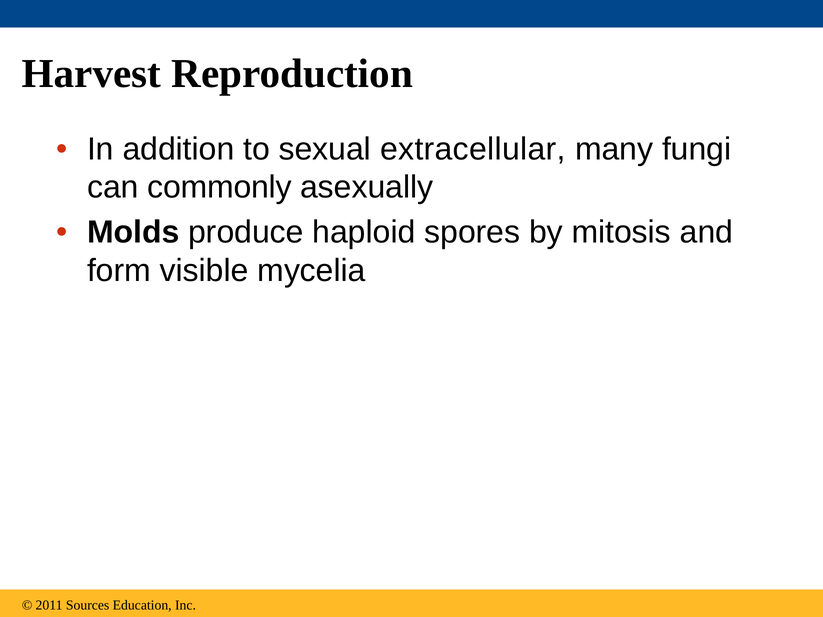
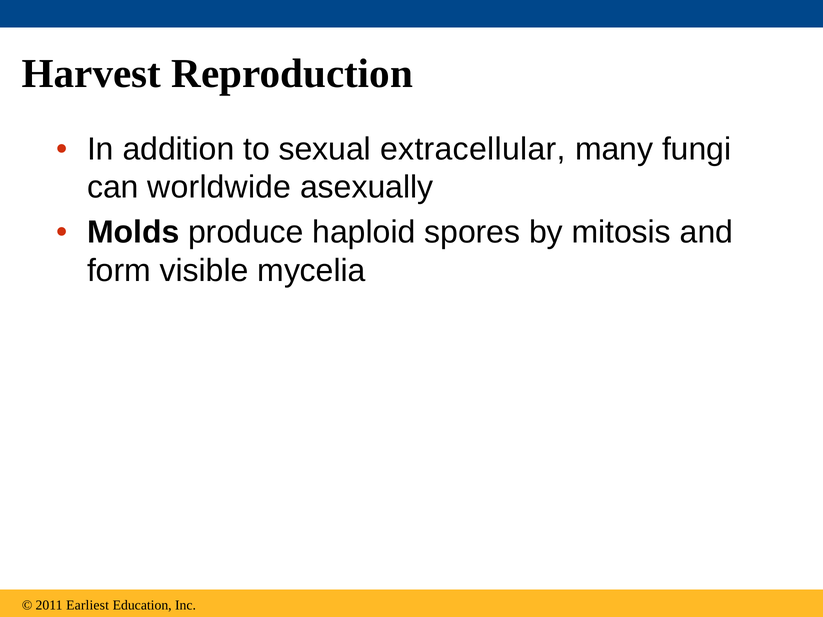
commonly: commonly -> worldwide (219, 187)
Sources: Sources -> Earliest (88, 606)
